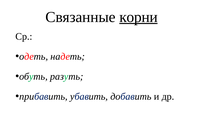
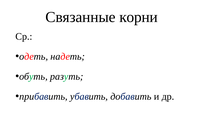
корни underline: present -> none (139, 17)
